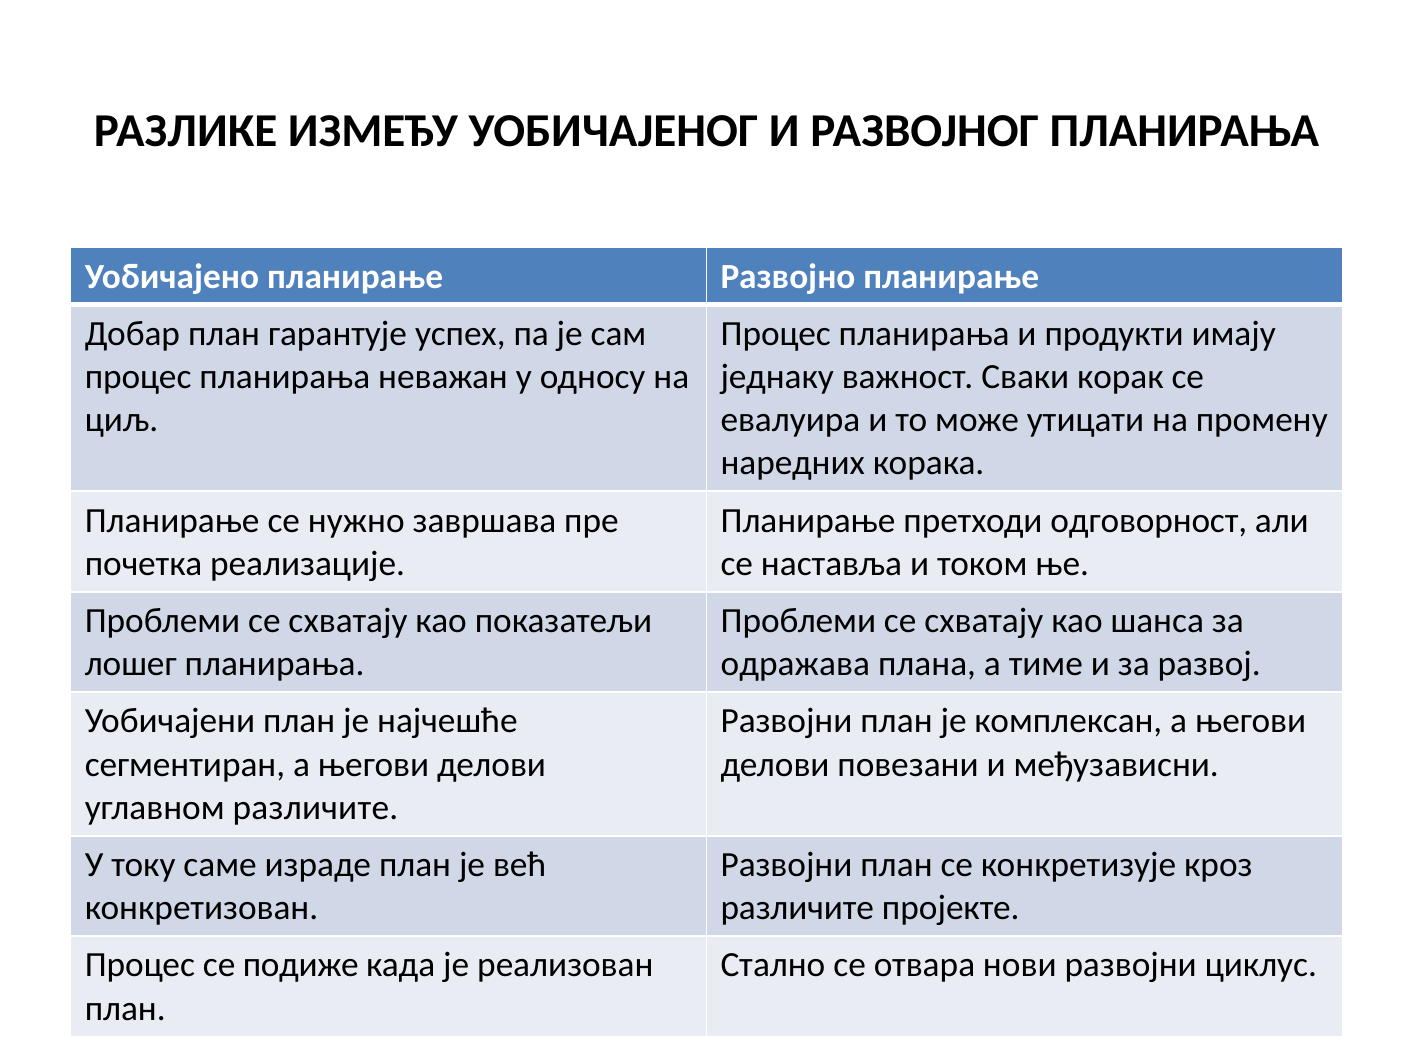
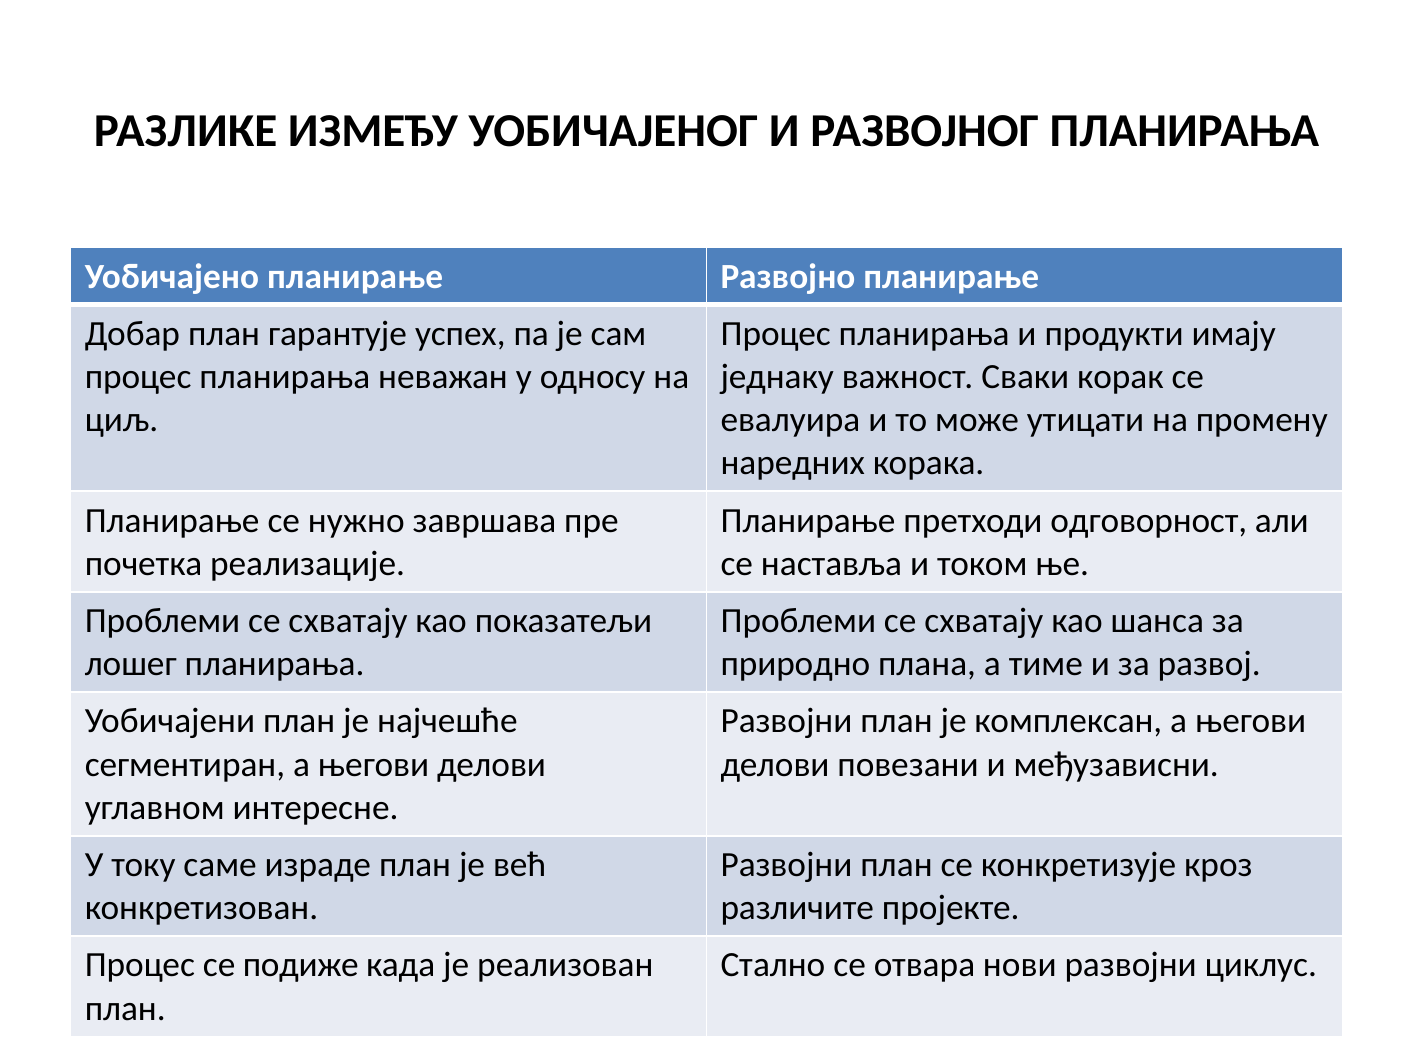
одражава: одражава -> природно (795, 664)
углавном различите: различите -> интересне (316, 807)
